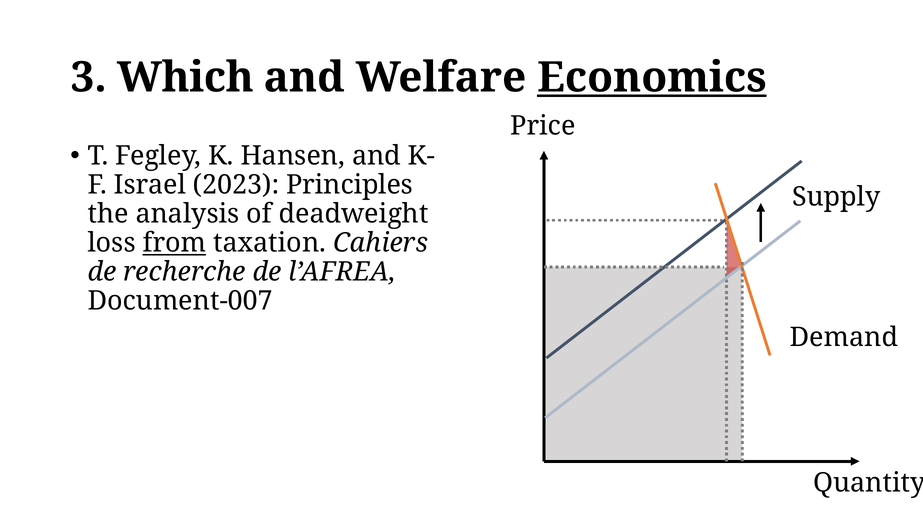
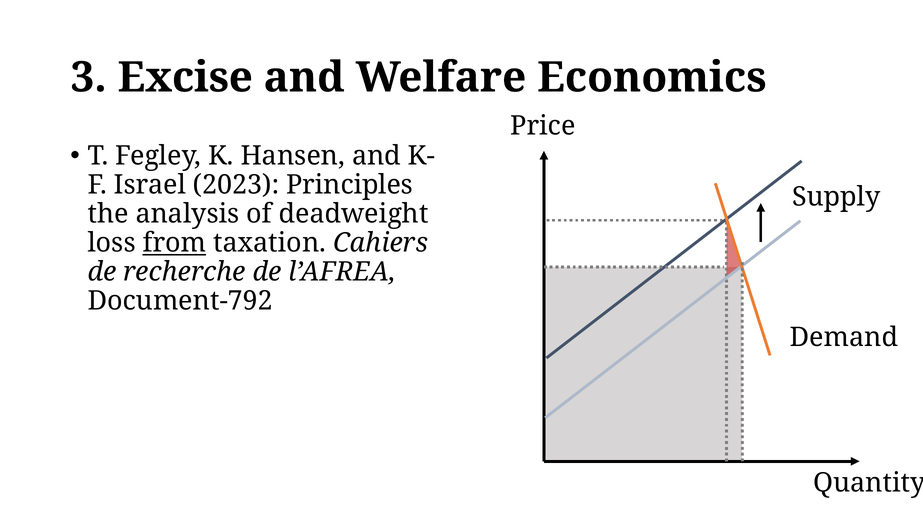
Which: Which -> Excise (185, 78)
Economics underline: present -> none (652, 78)
Document-007: Document-007 -> Document-792 (180, 301)
